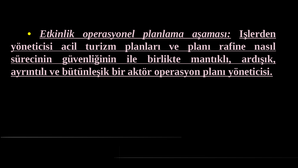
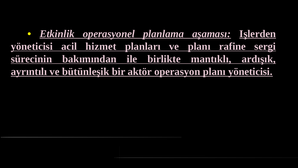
turizm: turizm -> hizmet (101, 46)
nasıl: nasıl -> sergi (265, 46)
güvenliğinin: güvenliğinin -> bakımından (89, 59)
